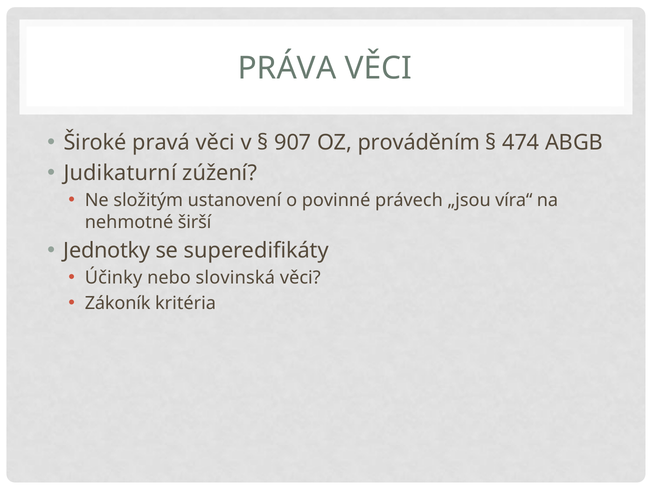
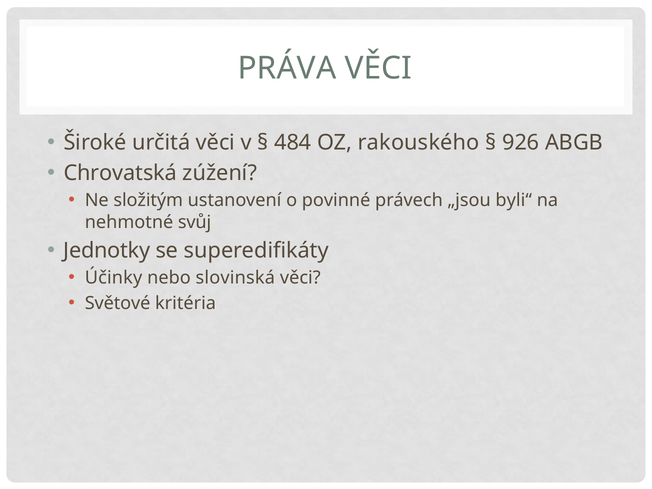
pravá: pravá -> určitá (161, 143)
907: 907 -> 484 (293, 143)
prováděním: prováděním -> rakouského (419, 143)
474: 474 -> 926 (521, 143)
Judikaturní: Judikaturní -> Chrovatská (120, 173)
víra“: víra“ -> byli“ (514, 200)
širší: širší -> svůj (195, 222)
Zákoník: Zákoník -> Světové (118, 303)
